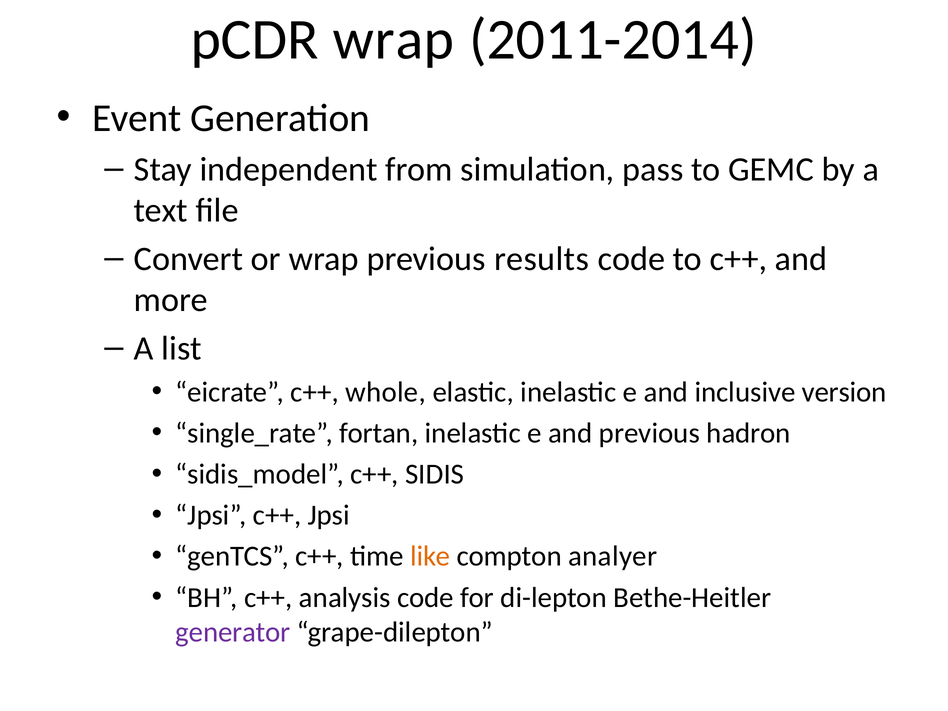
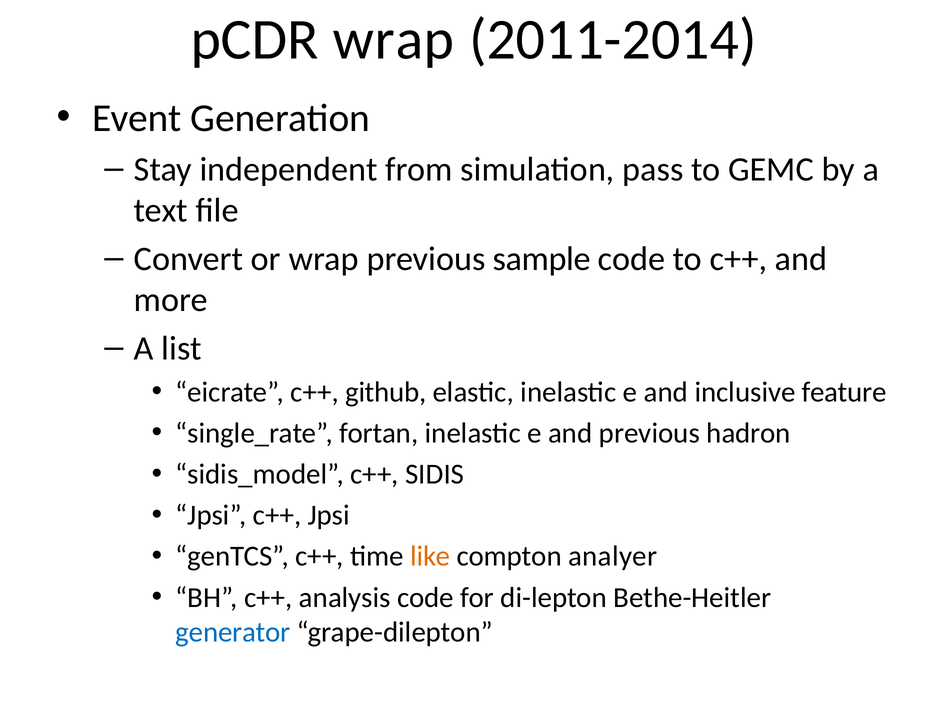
results: results -> sample (542, 259)
whole: whole -> github (386, 392)
version: version -> feature (844, 392)
generator colour: purple -> blue (233, 632)
